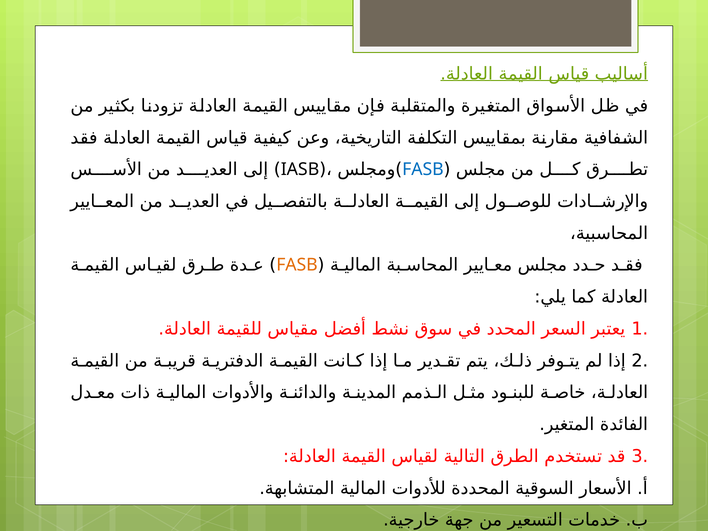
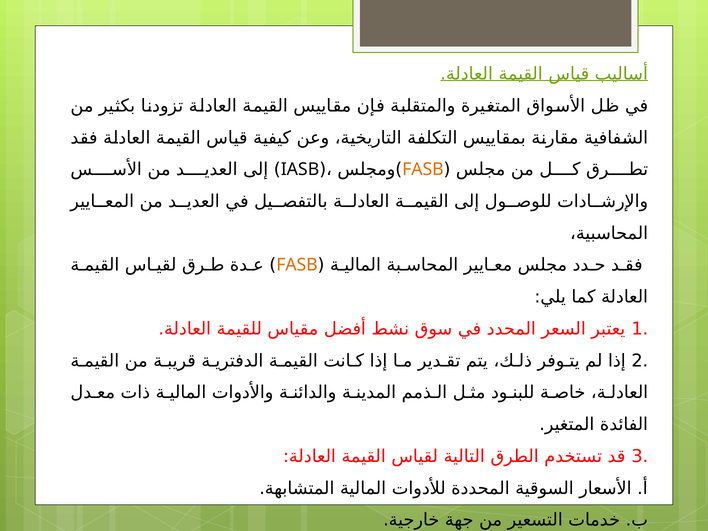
FASB colour: blue -> orange (423, 170)
